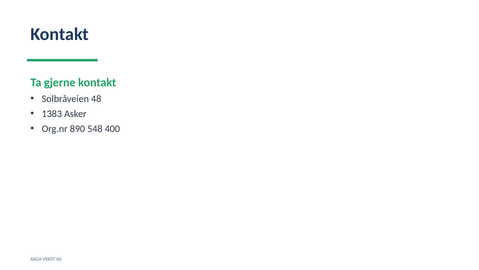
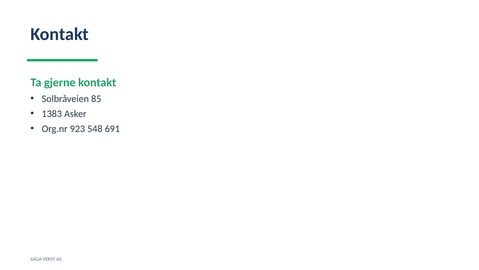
48: 48 -> 85 (96, 98)
890: 890 -> 923 (77, 128)
400: 400 -> 691 (112, 128)
